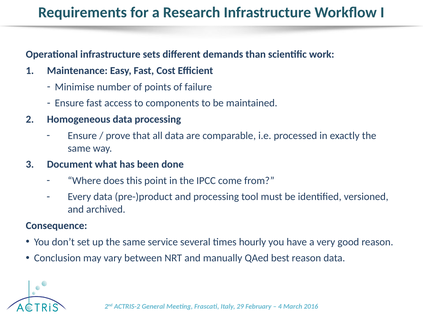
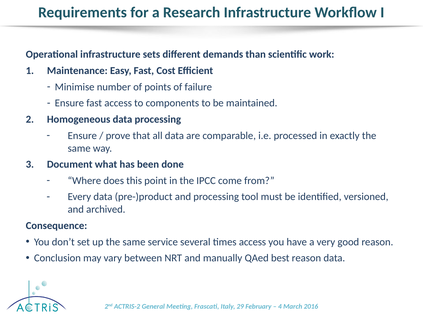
times hourly: hourly -> access (252, 242)
